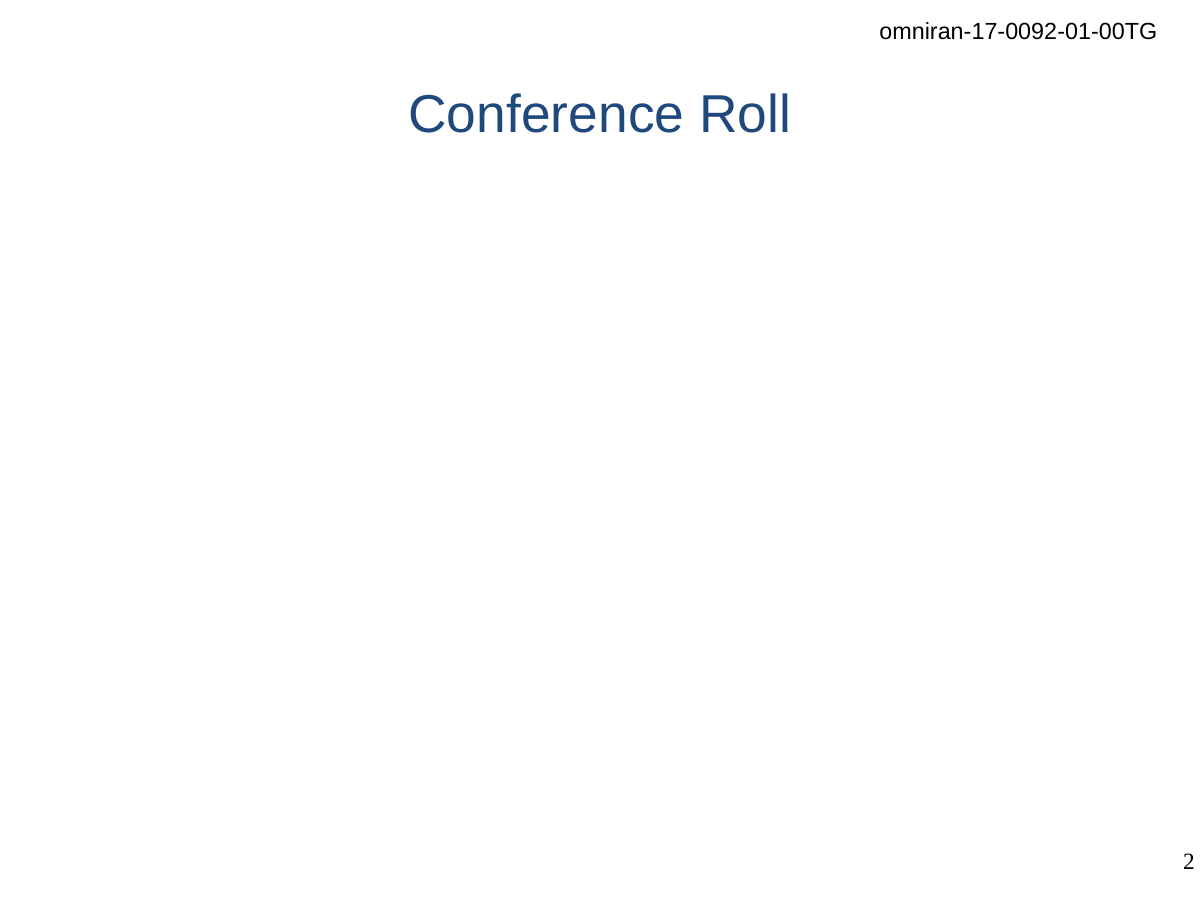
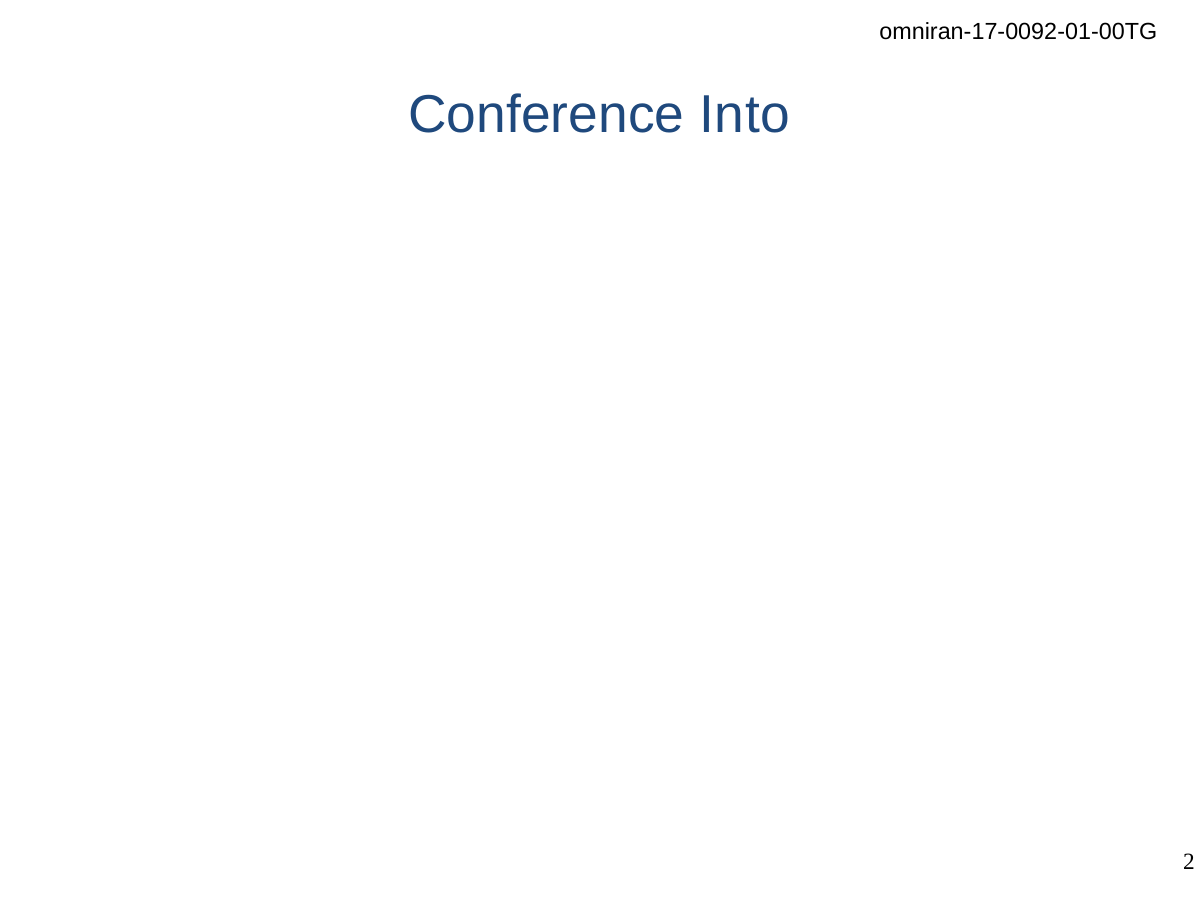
Roll: Roll -> Into (745, 115)
